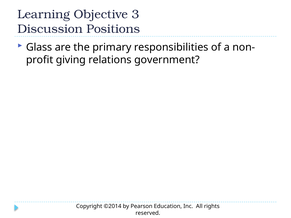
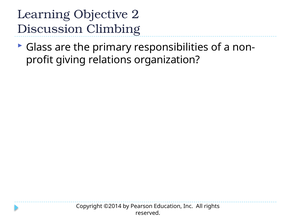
3: 3 -> 2 (135, 14)
Positions: Positions -> Climbing (113, 29)
government: government -> organization (167, 60)
